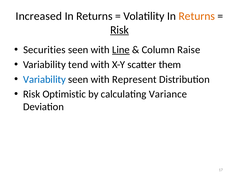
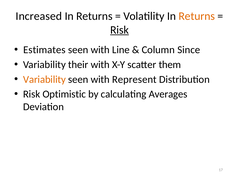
Securities: Securities -> Estimates (44, 50)
Line underline: present -> none (121, 50)
Raise: Raise -> Since (189, 50)
tend: tend -> their (78, 64)
Variability colour: blue -> orange (44, 79)
Variance: Variance -> Averages (168, 94)
